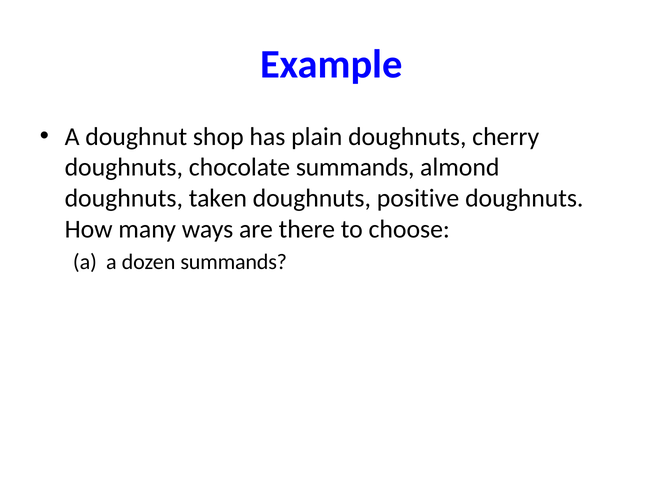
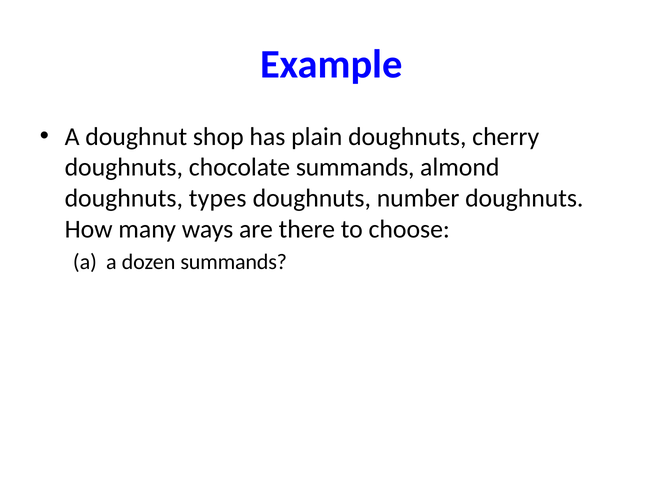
taken: taken -> types (218, 198)
positive: positive -> number (418, 198)
